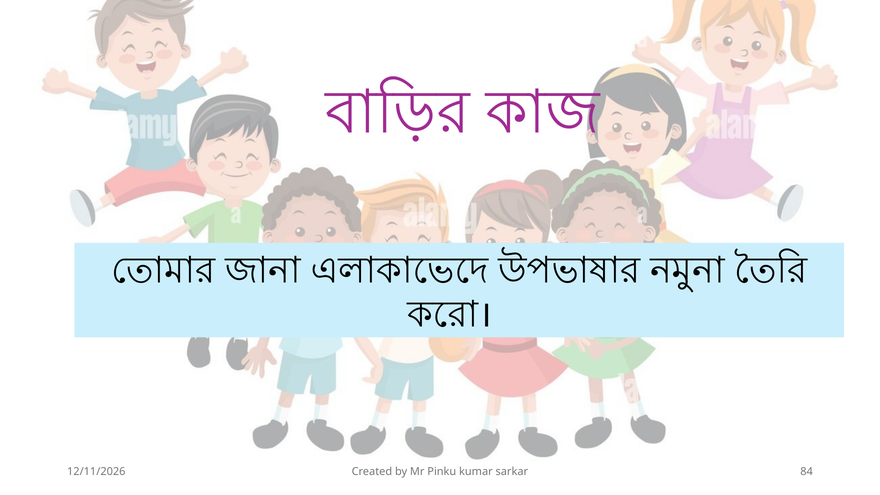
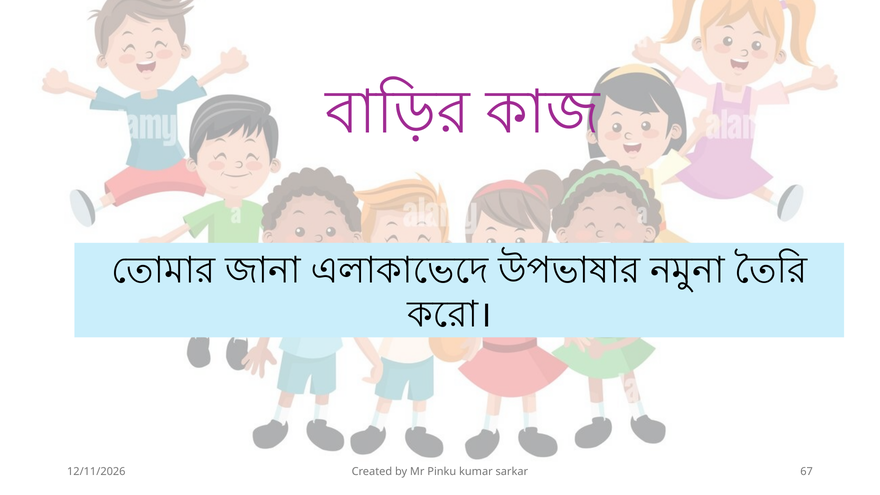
84: 84 -> 67 (807, 472)
